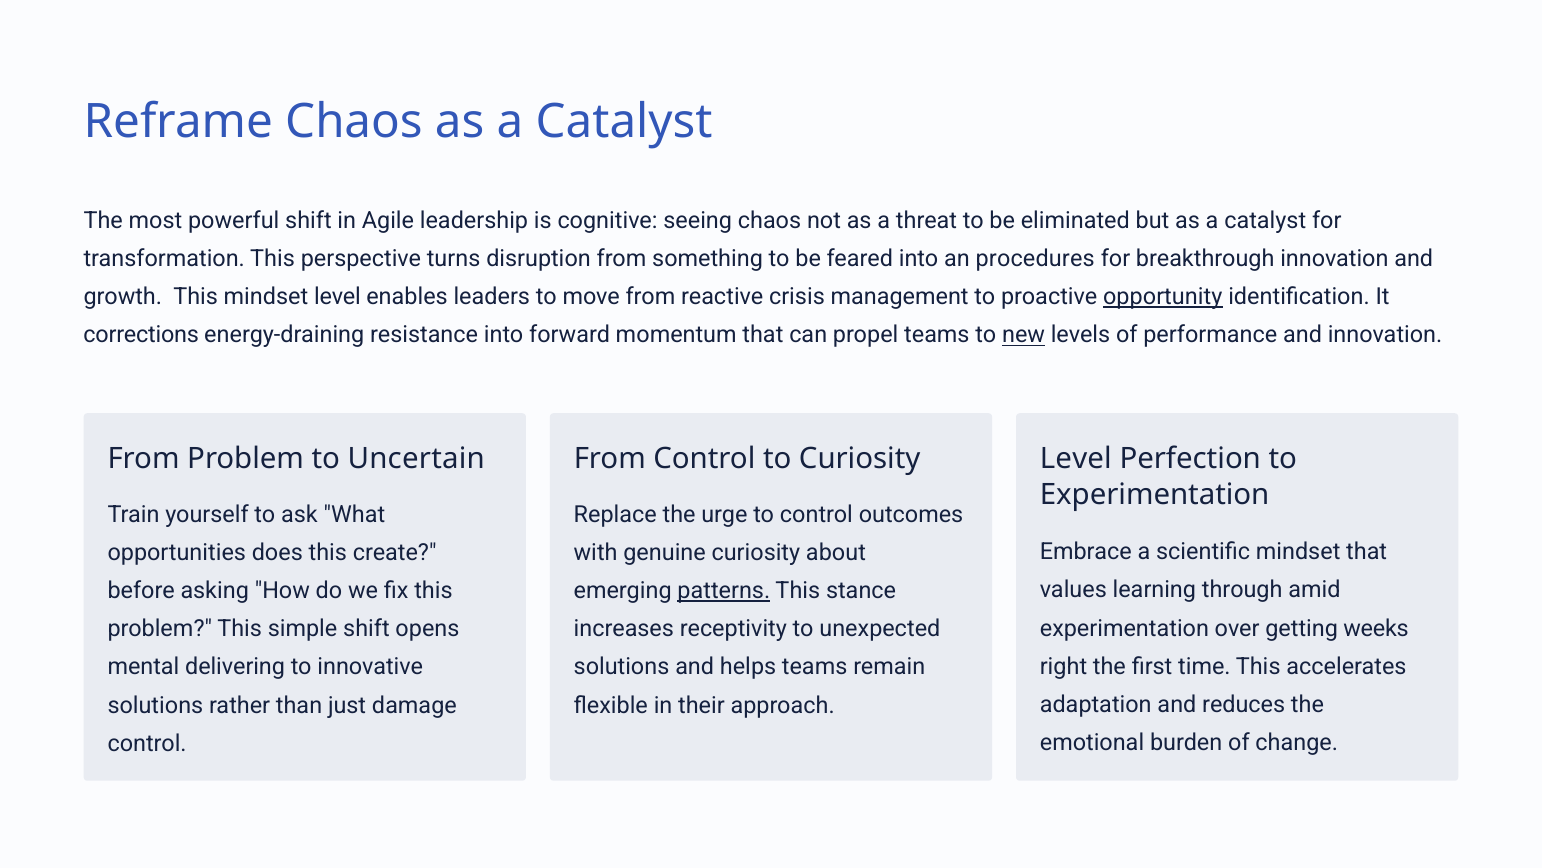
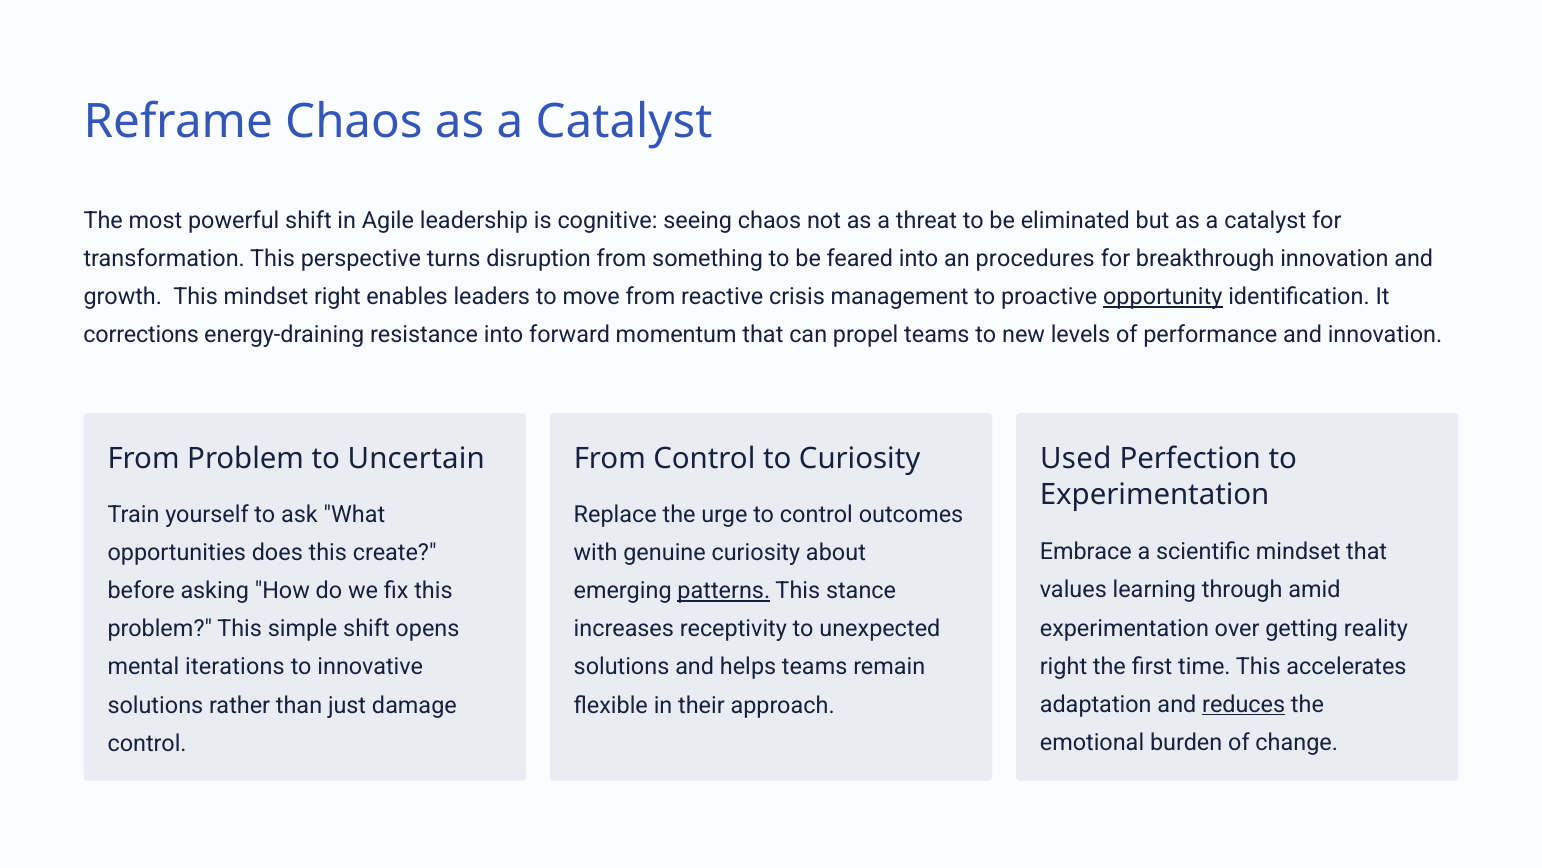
mindset level: level -> right (337, 297)
new underline: present -> none (1024, 335)
Level: Level -> Used (1076, 458)
weeks: weeks -> reality (1376, 628)
delivering: delivering -> iterations (235, 667)
reduces underline: none -> present (1244, 704)
